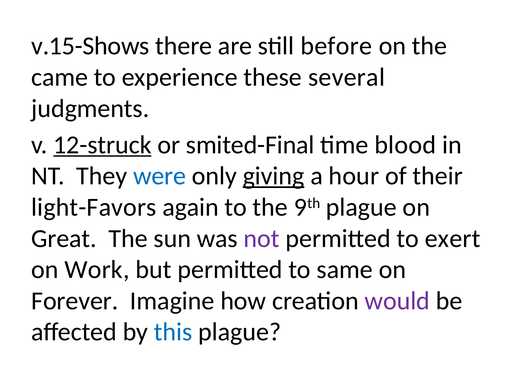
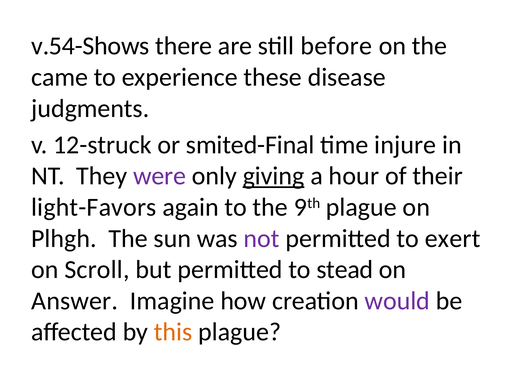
v.15-Shows: v.15-Shows -> v.54-Shows (90, 46)
several: several -> disease (347, 77)
12-struck underline: present -> none (102, 145)
blood: blood -> injure (405, 145)
were colour: blue -> purple (160, 176)
Great: Great -> Plhgh (64, 238)
Work: Work -> Scroll (97, 270)
same: same -> stead (345, 270)
Forever: Forever -> Answer (75, 301)
this colour: blue -> orange (173, 332)
